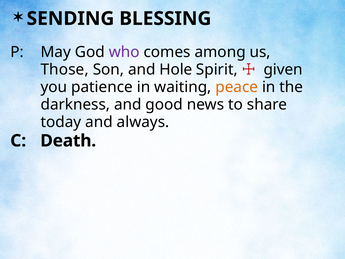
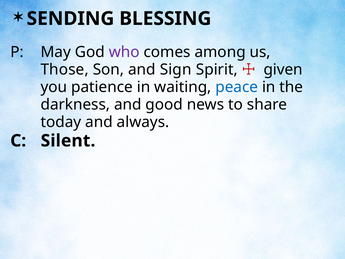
Hole: Hole -> Sign (176, 70)
peace colour: orange -> blue (237, 87)
Death: Death -> Silent (68, 141)
